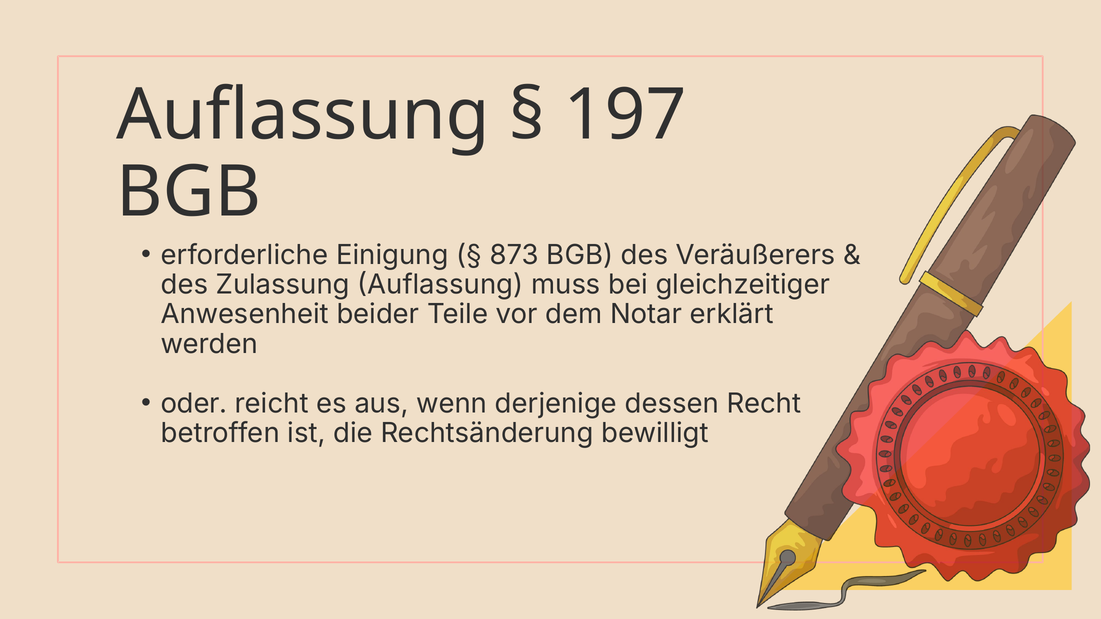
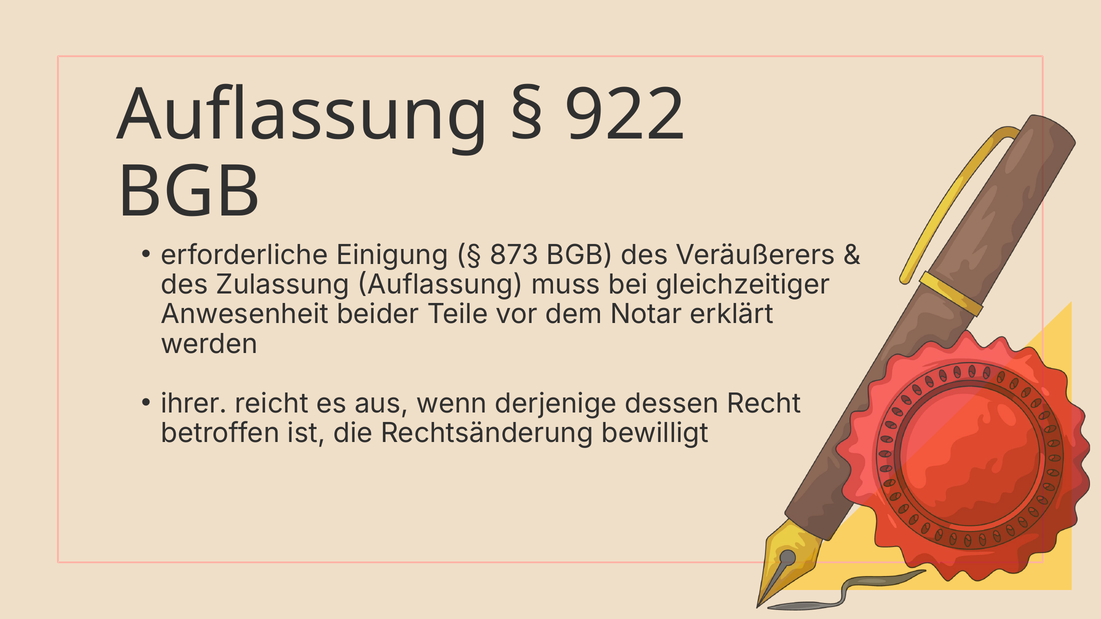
197: 197 -> 922 (625, 115)
oder: oder -> ihrer (194, 404)
